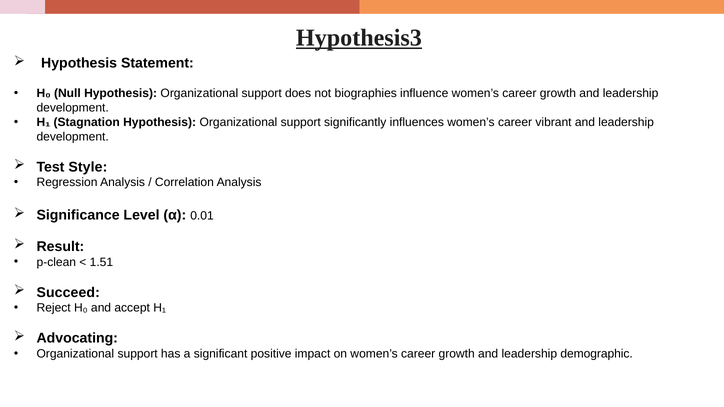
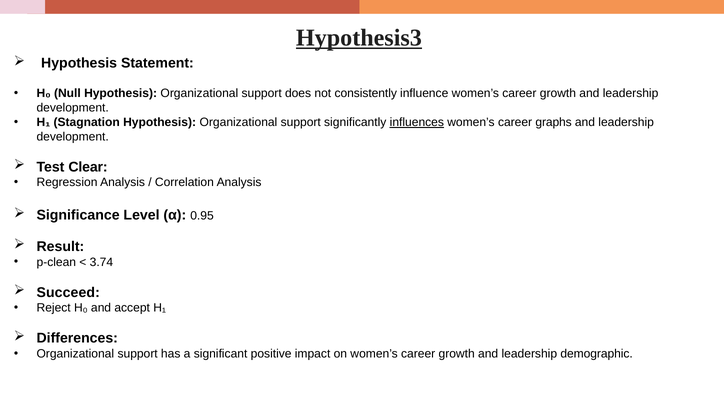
biographies: biographies -> consistently (366, 93)
influences underline: none -> present (417, 122)
vibrant: vibrant -> graphs (554, 122)
Style: Style -> Clear (88, 167)
0.01: 0.01 -> 0.95 (202, 216)
1.51: 1.51 -> 3.74 (101, 262)
Advocating: Advocating -> Differences (77, 338)
